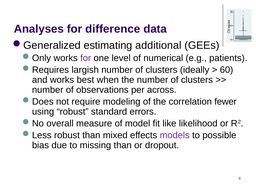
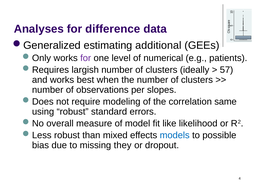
60: 60 -> 57 (226, 70)
across: across -> slopes (162, 90)
fewer: fewer -> same (226, 102)
models colour: purple -> blue (175, 135)
missing than: than -> they (123, 145)
